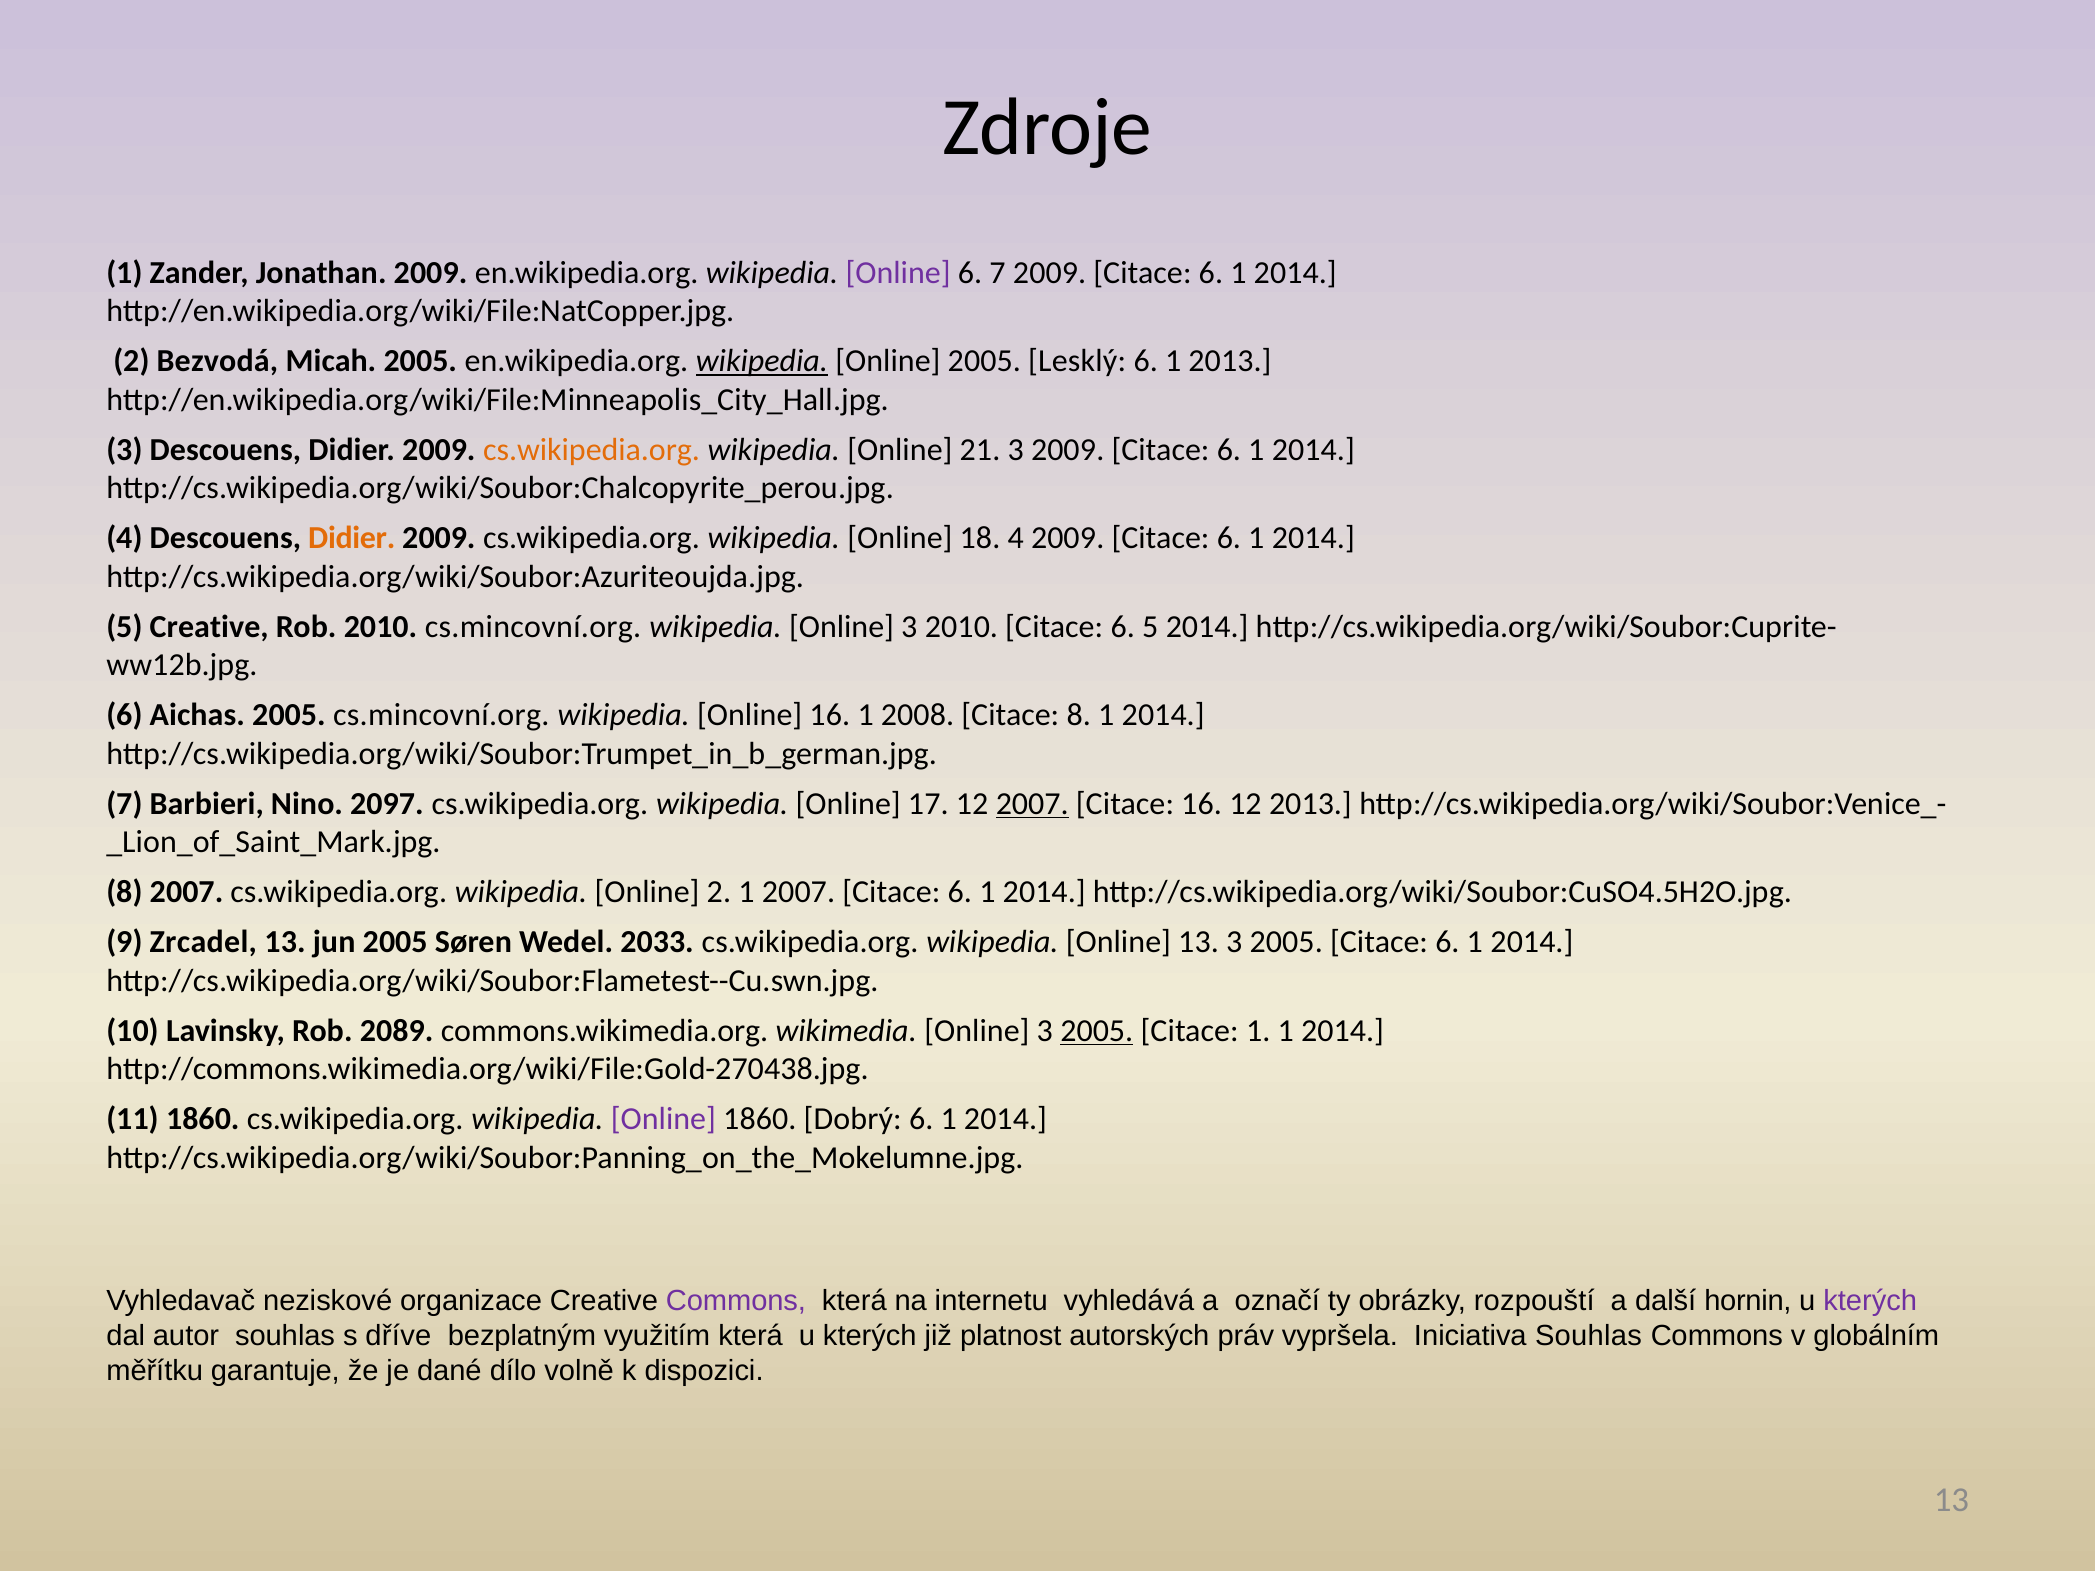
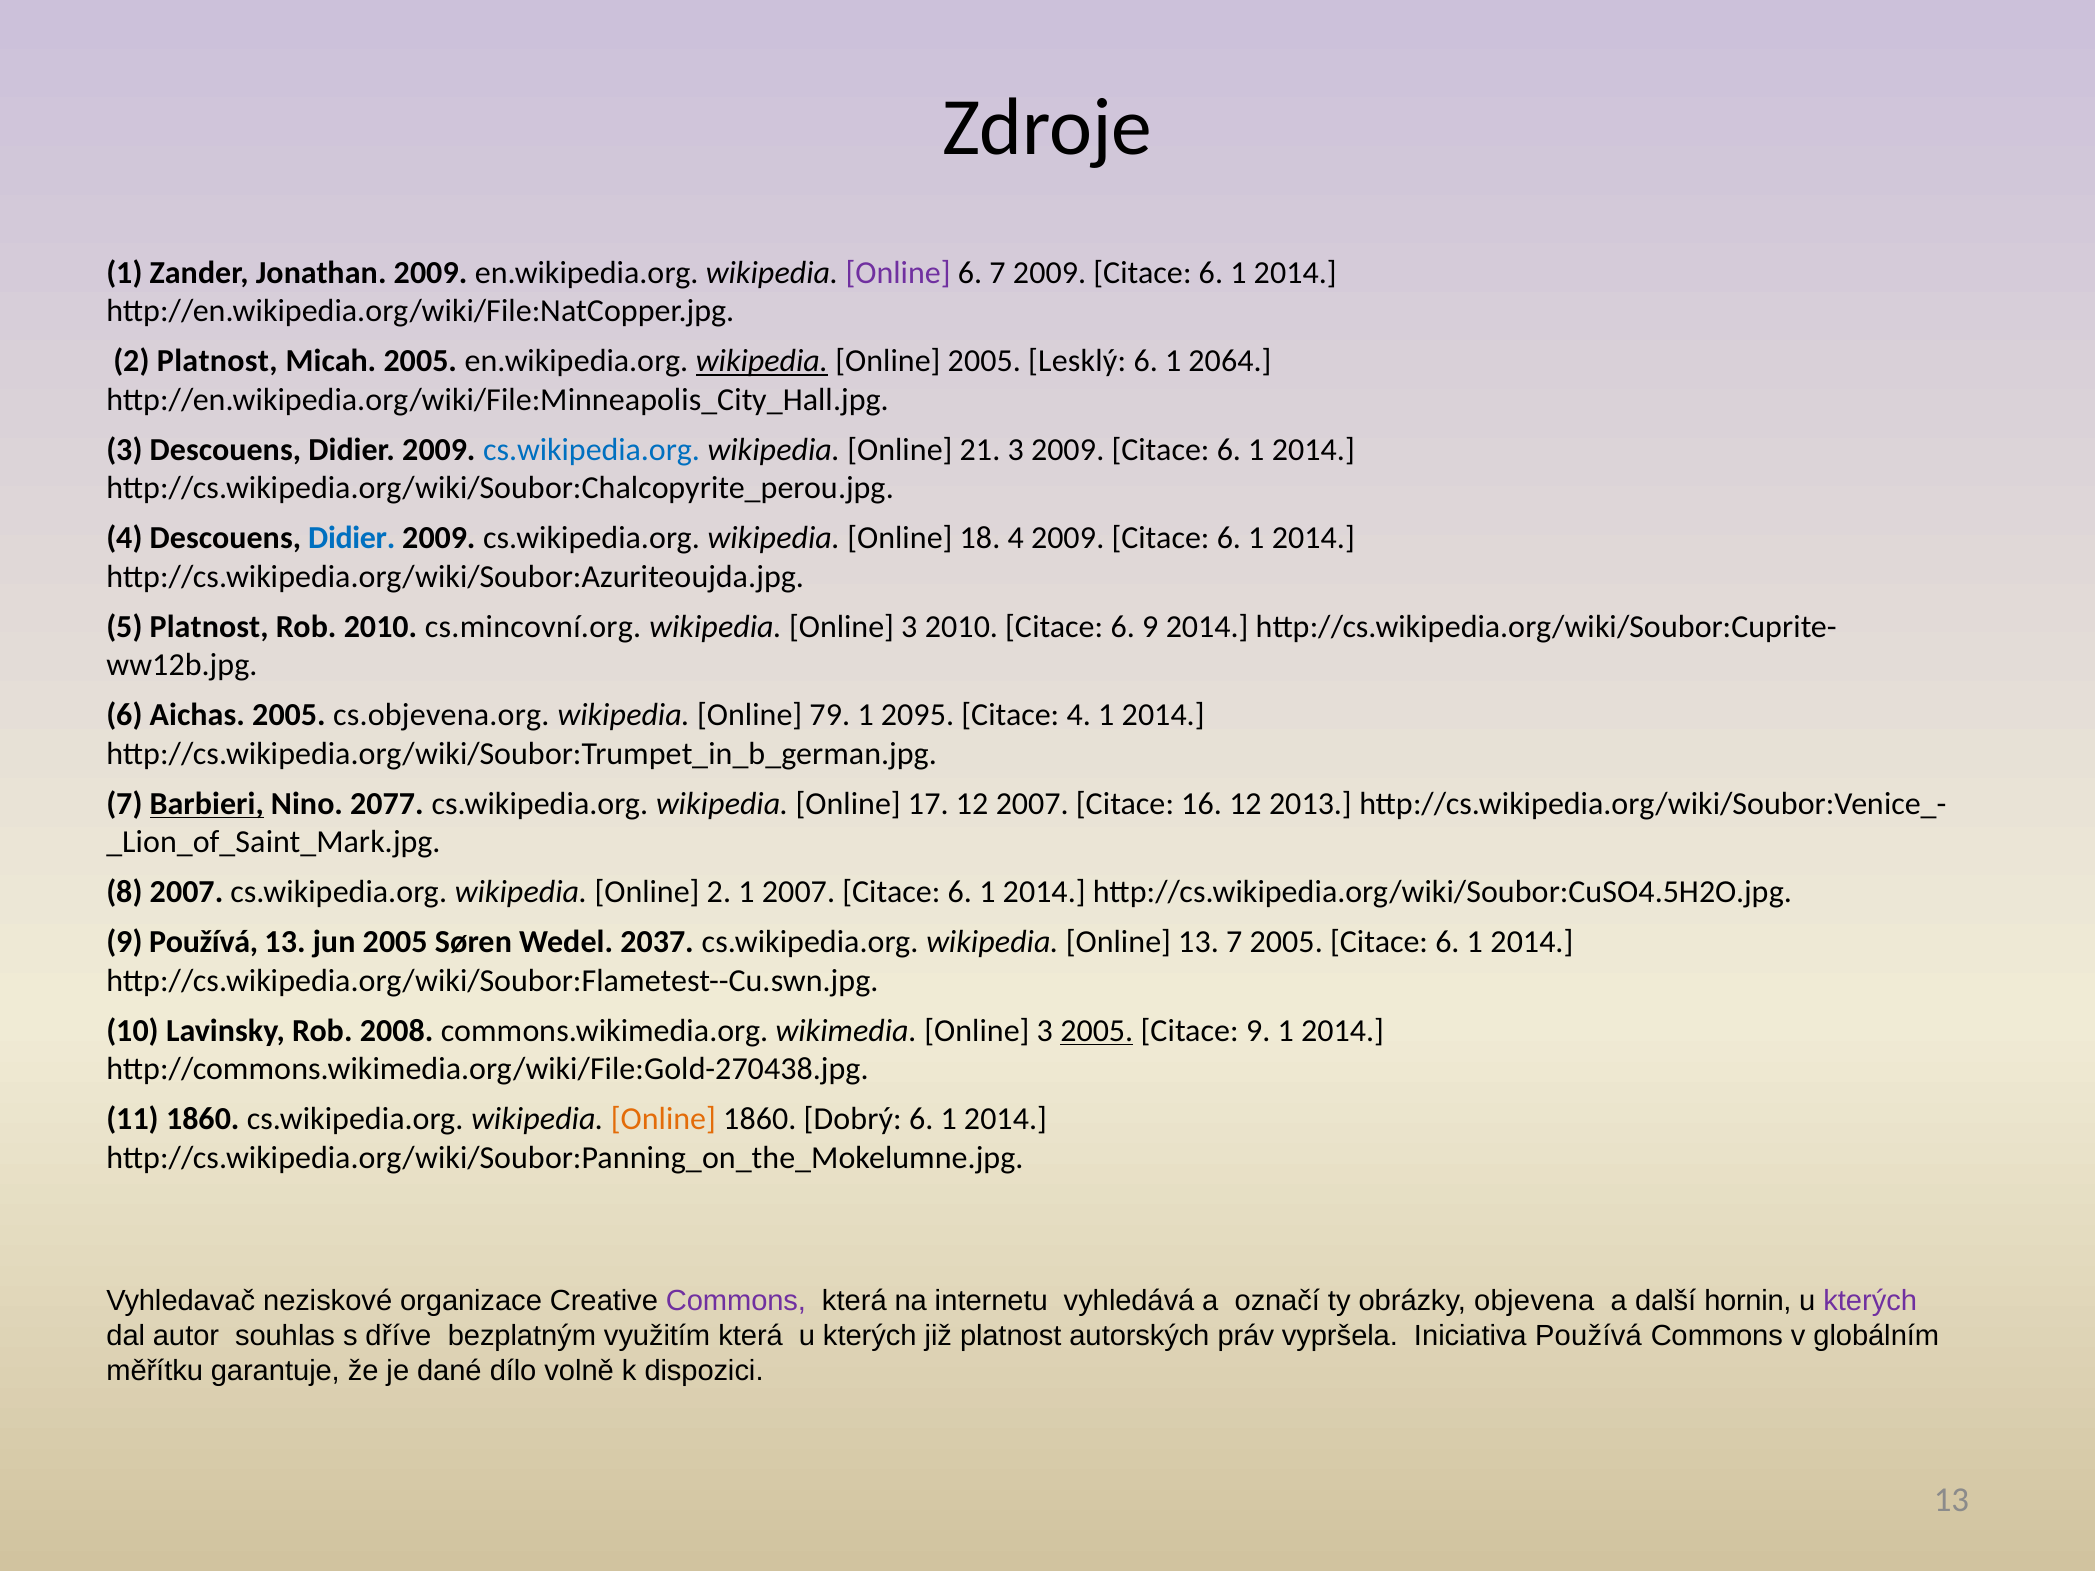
2 Bezvodá: Bezvodá -> Platnost (217, 361)
1 2013: 2013 -> 2064 (1230, 361)
cs.wikipedia.org colour: orange -> blue (592, 450)
Didier colour: orange -> blue (352, 538)
5 Creative: Creative -> Platnost (209, 627)
6 5: 5 -> 9 (1150, 627)
2005 cs.mincovní.org: cs.mincovní.org -> cs.objevena.org (441, 715)
Online 16: 16 -> 79 (830, 715)
2008: 2008 -> 2095 (918, 715)
Citace 8: 8 -> 4 (1079, 715)
Barbieri underline: none -> present (207, 804)
2097: 2097 -> 2077 (387, 804)
2007 underline: present -> none (1032, 804)
9 Zrcadel: Zrcadel -> Používá (204, 942)
2033: 2033 -> 2037 (657, 942)
13 3: 3 -> 7 (1234, 942)
2089: 2089 -> 2008 (397, 1031)
Citace 1: 1 -> 9 (1258, 1031)
Online colour: purple -> orange (663, 1119)
rozpouští: rozpouští -> objevena (1534, 1301)
Iniciativa Souhlas: Souhlas -> Používá (1588, 1336)
